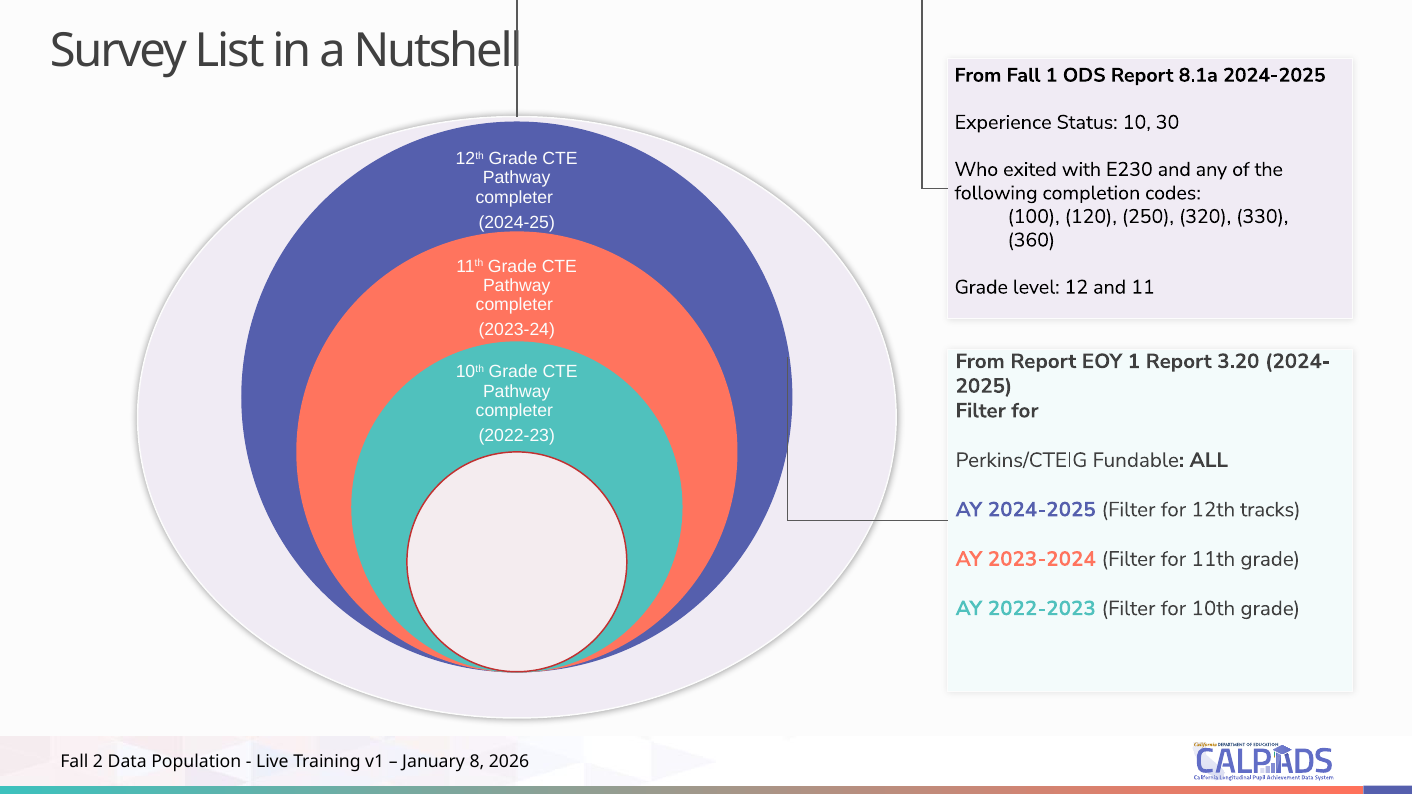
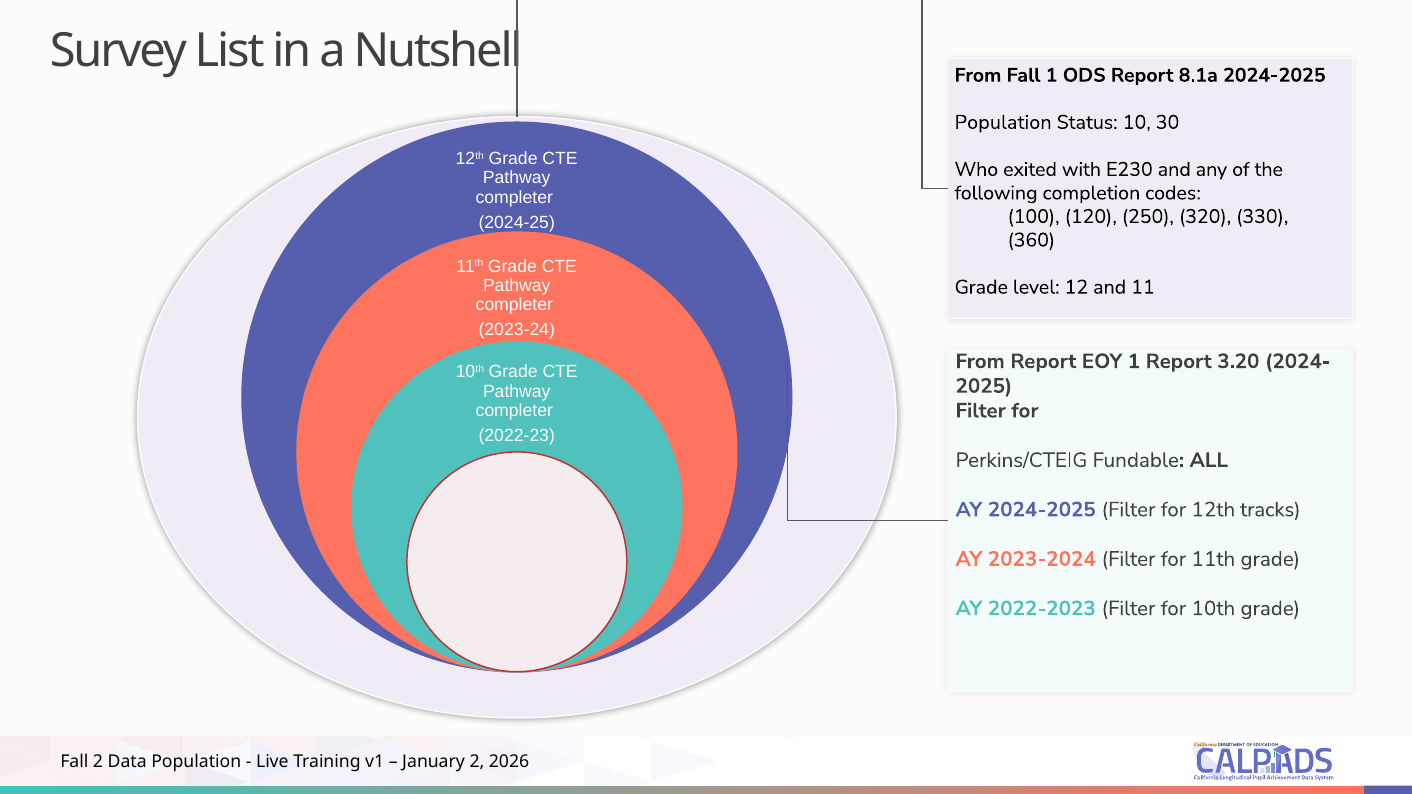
Experience: Experience -> Population (1003, 122)
January 8: 8 -> 2 (477, 762)
